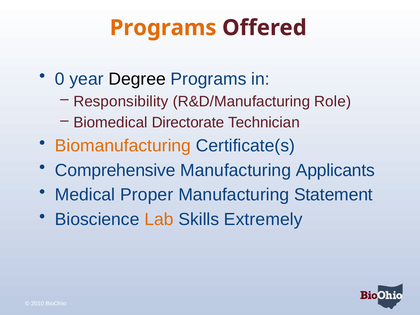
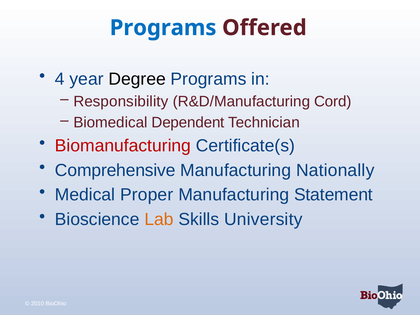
Programs colour: orange -> blue (163, 28)
0: 0 -> 4 (60, 79)
Role: Role -> Cord (333, 101)
Directorate: Directorate -> Dependent (188, 123)
Biomanufacturing colour: orange -> red (123, 146)
Applicants: Applicants -> Nationally (335, 170)
Extremely: Extremely -> University (263, 219)
